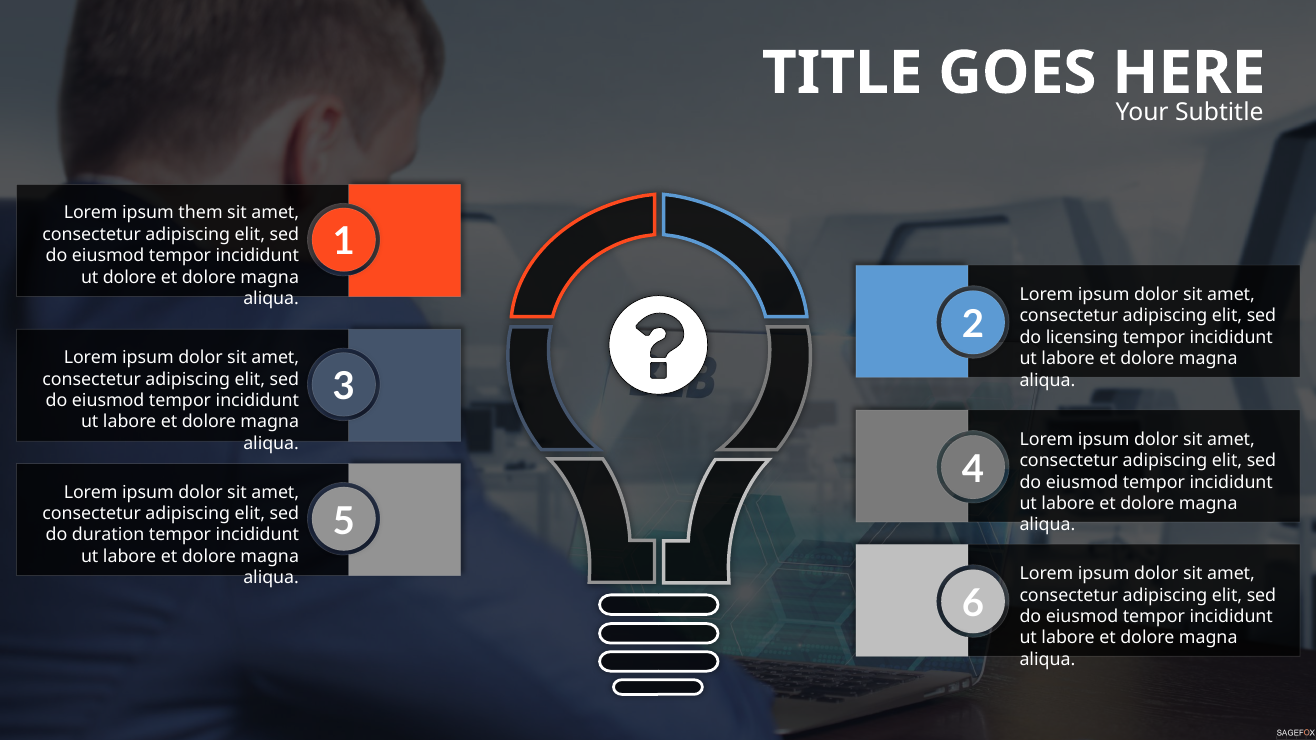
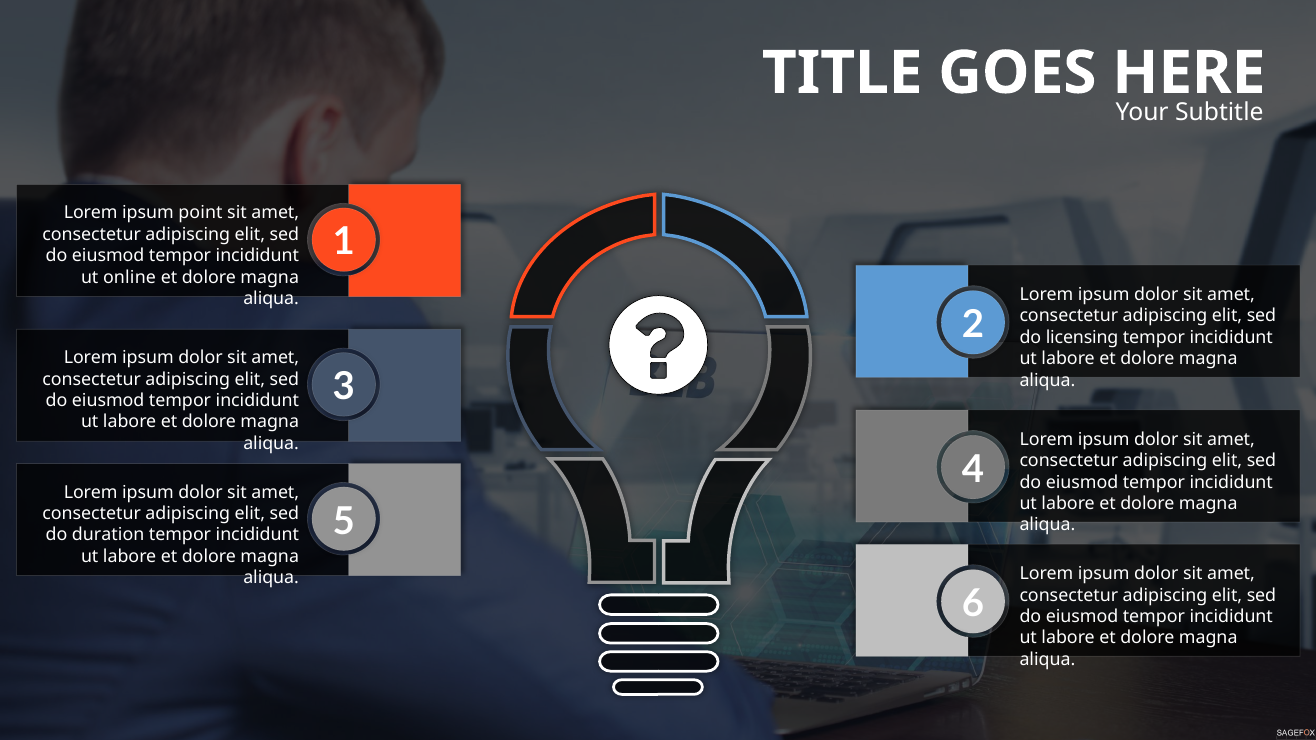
them: them -> point (200, 213)
ut dolore: dolore -> online (130, 277)
